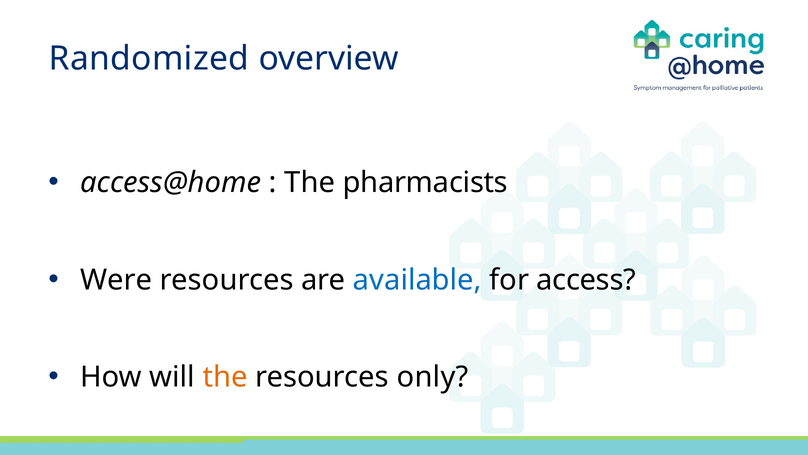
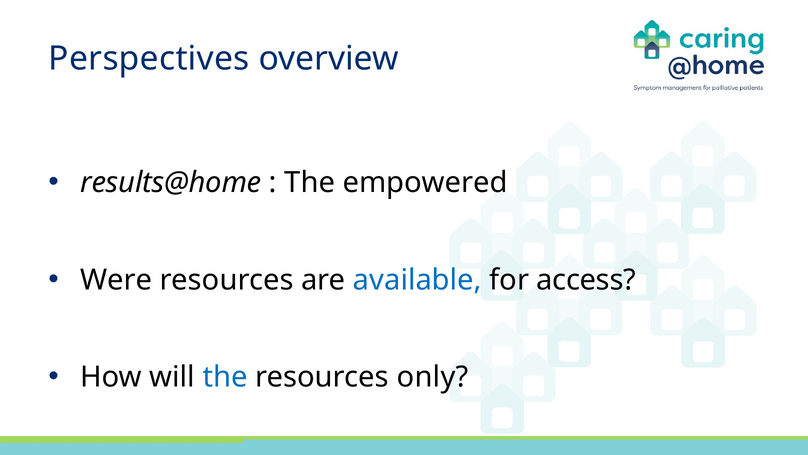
Randomized: Randomized -> Perspectives (149, 58)
access@home: access@home -> results@home (171, 183)
pharmacists: pharmacists -> empowered (425, 183)
the colour: orange -> blue (225, 377)
